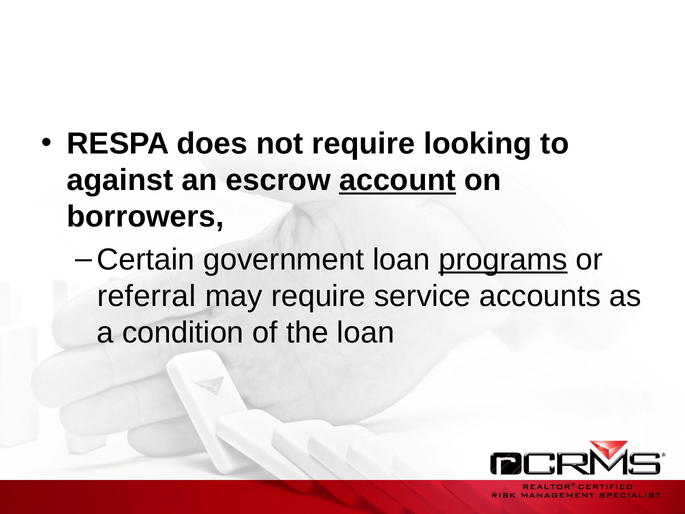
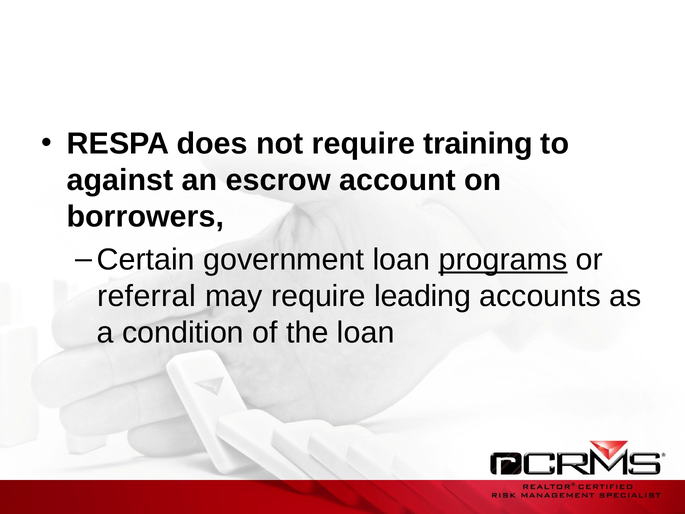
looking: looking -> training (478, 144)
account underline: present -> none (398, 180)
service: service -> leading (423, 296)
